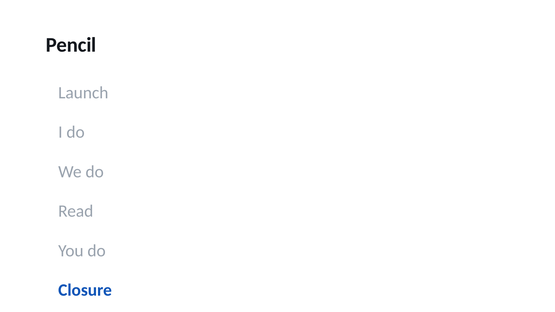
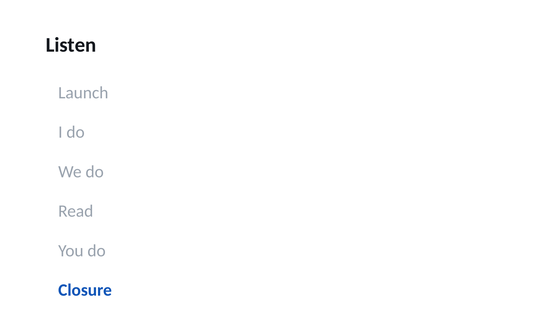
Pencil: Pencil -> Listen (71, 45)
